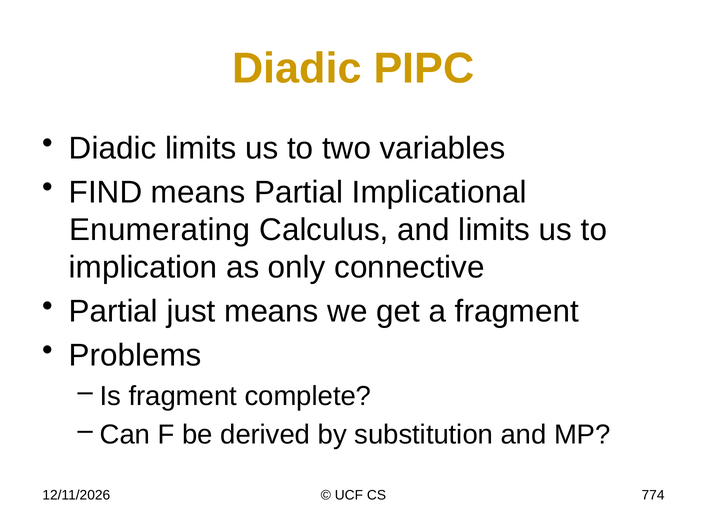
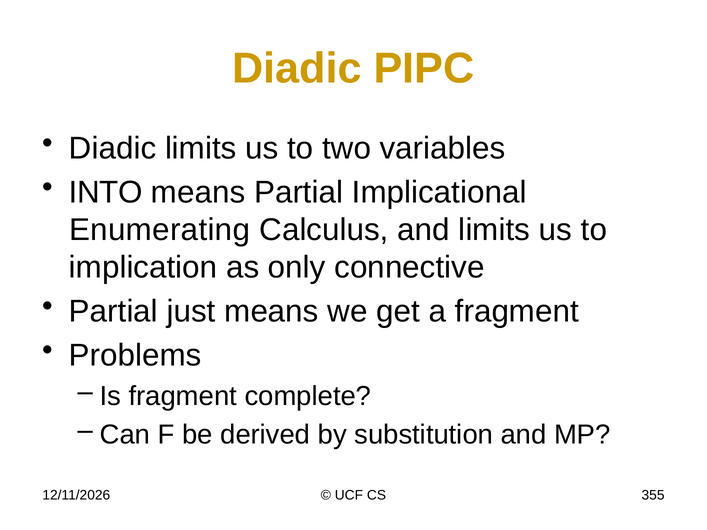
FIND: FIND -> INTO (106, 192)
774: 774 -> 355 (653, 496)
